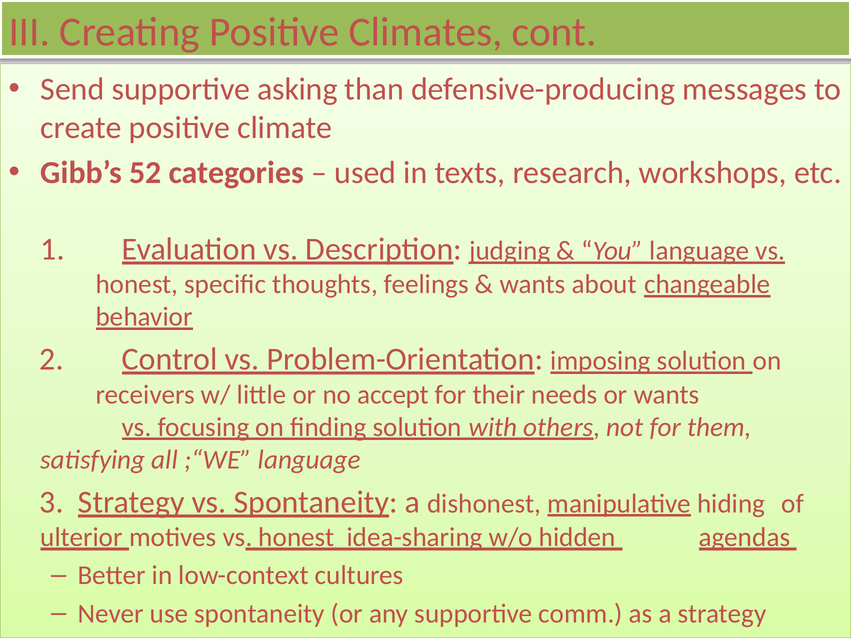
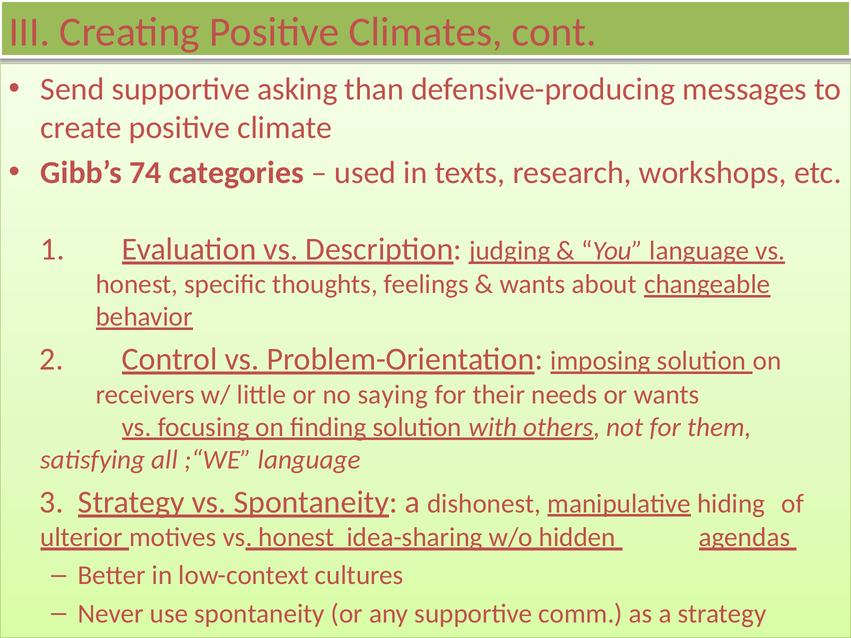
52: 52 -> 74 (145, 173)
accept: accept -> saying (393, 395)
